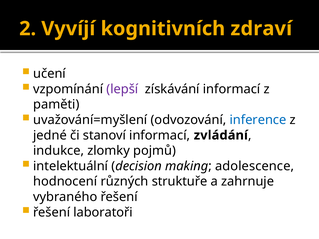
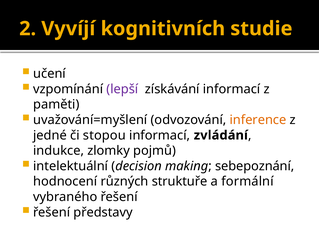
zdraví: zdraví -> studie (261, 29)
inference colour: blue -> orange (258, 120)
stanoví: stanoví -> stopou (104, 135)
adolescence: adolescence -> sebepoznání (255, 166)
zahrnuje: zahrnuje -> formální (248, 182)
laboratoři: laboratoři -> představy (103, 213)
